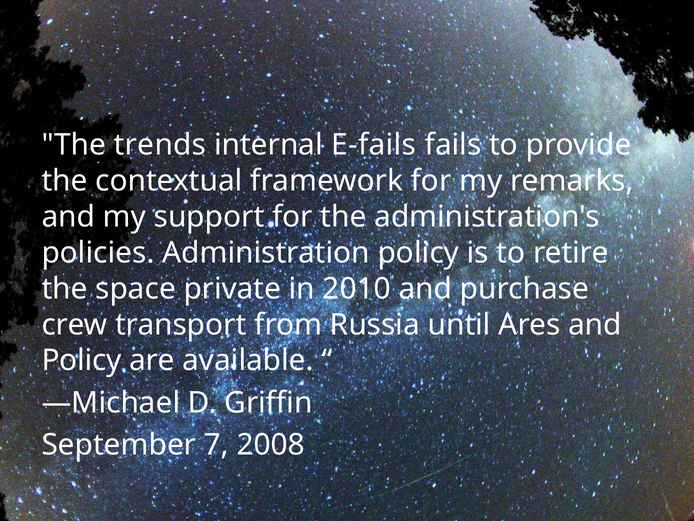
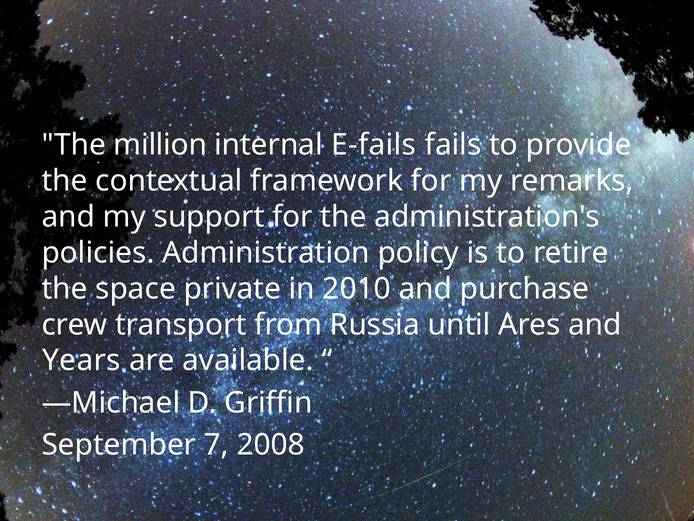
trends: trends -> million (160, 145)
Policy: Policy -> Years (81, 360)
